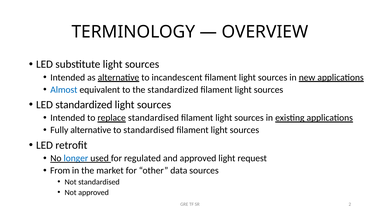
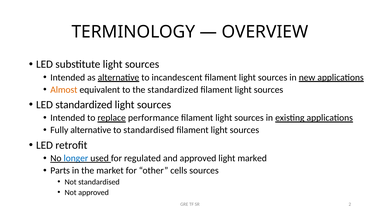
Almost colour: blue -> orange (64, 90)
replace standardised: standardised -> performance (153, 118)
request: request -> marked (252, 158)
From: From -> Parts (60, 170)
data: data -> cells (179, 170)
